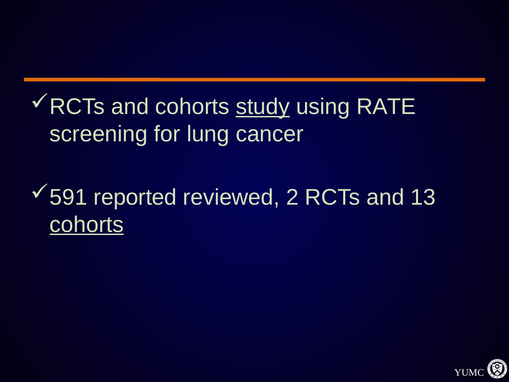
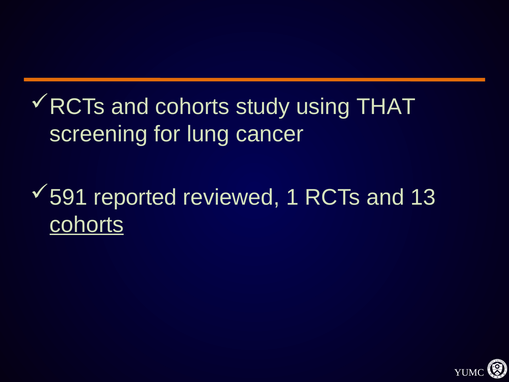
study underline: present -> none (263, 107)
RATE: RATE -> THAT (386, 107)
2: 2 -> 1 (292, 197)
